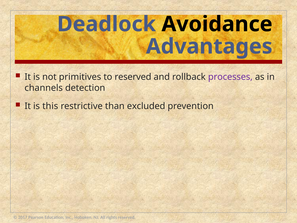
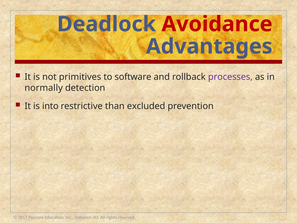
Avoidance colour: black -> red (217, 24)
to reserved: reserved -> software (133, 77)
channels: channels -> normally (44, 88)
this: this -> into (50, 106)
